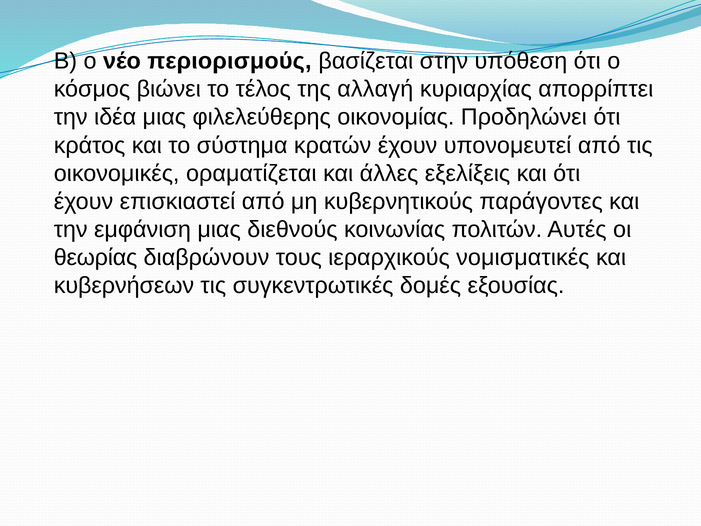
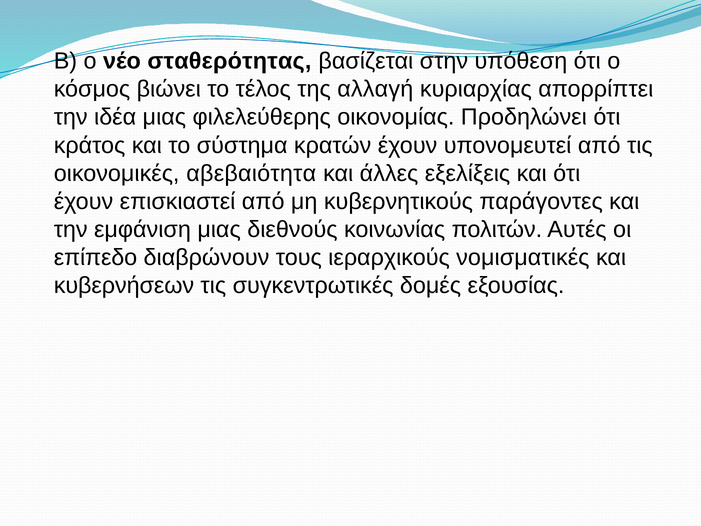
περιορισμούς: περιορισμούς -> σταθερότητας (229, 61)
οραματίζεται: οραματίζεται -> αβεβαιότητα (251, 173)
θεωρίας: θεωρίας -> επίπεδο (95, 257)
